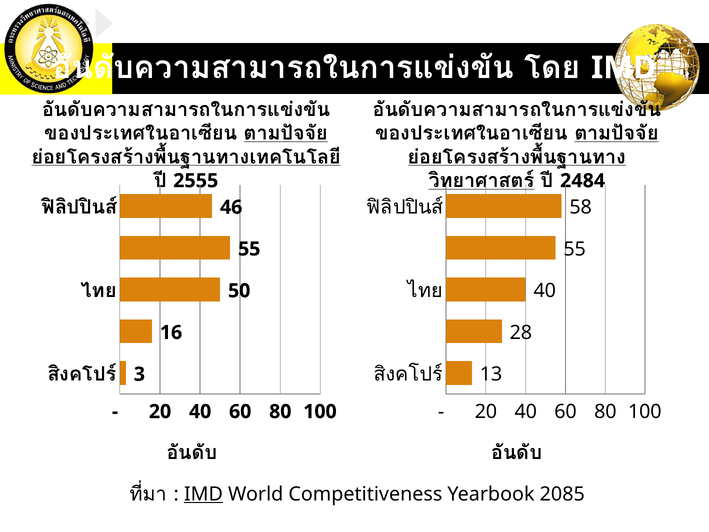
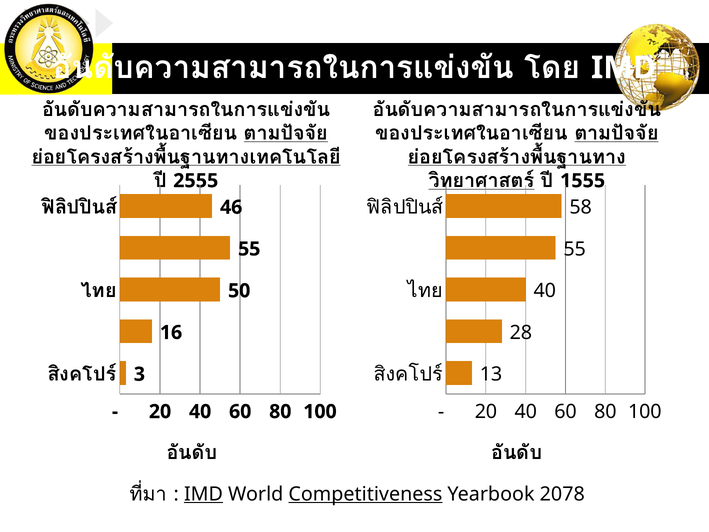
2484: 2484 -> 1555 (583, 181)
Competitiveness underline: none -> present (365, 494)
2085: 2085 -> 2078 (562, 494)
